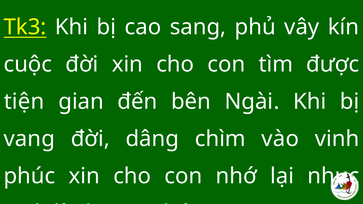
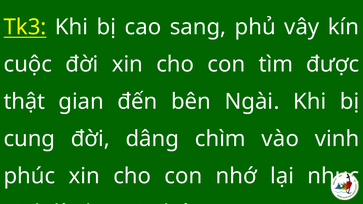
tiện: tiện -> thật (24, 102)
vang: vang -> cung (29, 139)
